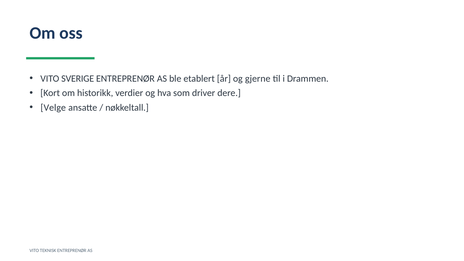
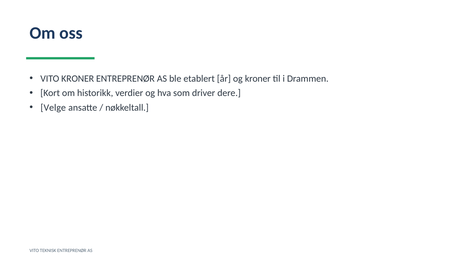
VITO SVERIGE: SVERIGE -> KRONER (78, 79)
og gjerne: gjerne -> kroner (258, 79)
